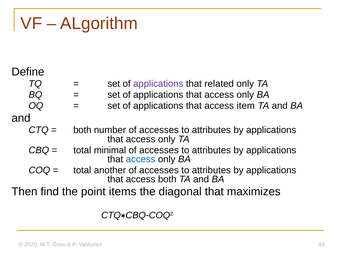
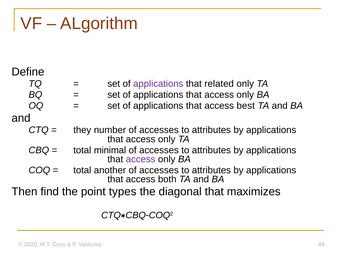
item: item -> best (246, 106)
both: both -> they (82, 130)
access colour: blue -> purple (141, 159)
items: items -> types (123, 191)
